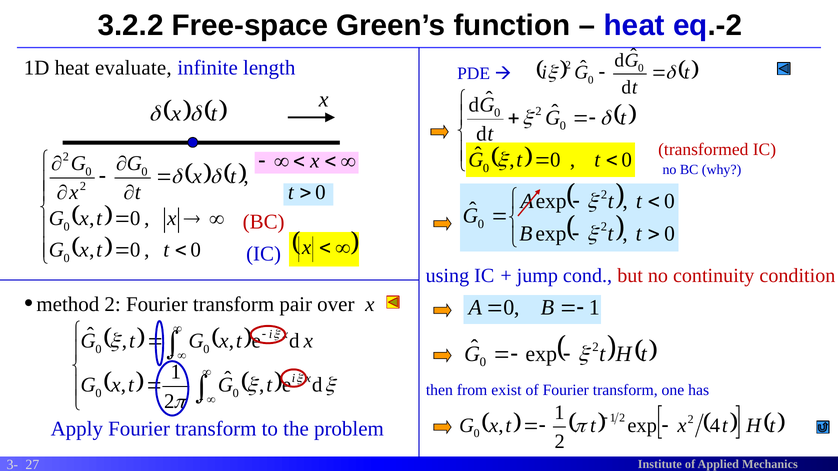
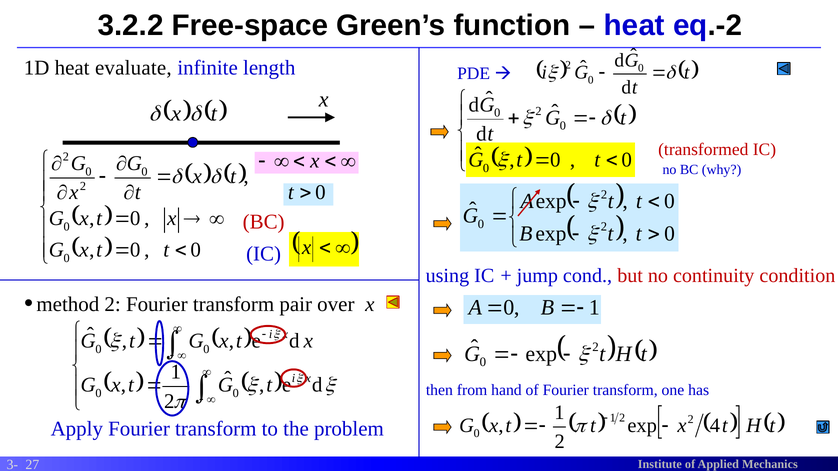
exist: exist -> hand (506, 390)
